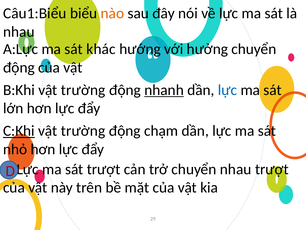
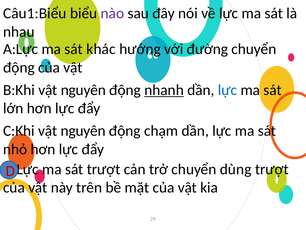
nào colour: orange -> purple (112, 13)
hưởng: hưởng -> đường (207, 49)
B:Khi vật trường: trường -> nguyên (83, 90)
C:Khi underline: present -> none (19, 131)
trường: trường -> nguyên (83, 131)
chuyển nhau: nhau -> dùng (236, 169)
